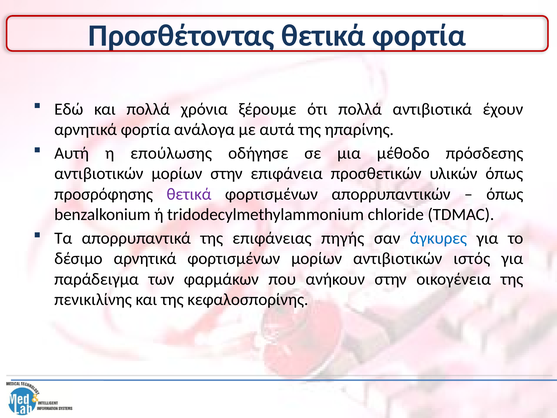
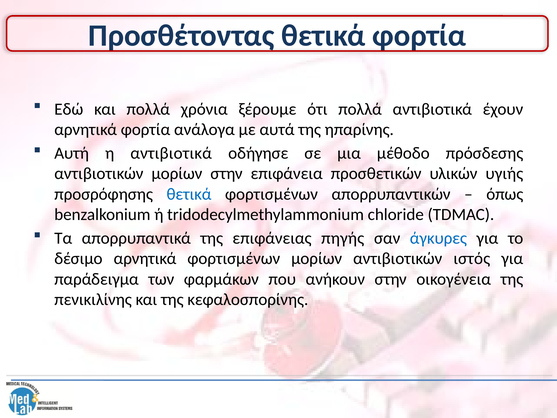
η επούλωσης: επούλωσης -> αντιβιοτικά (171, 153)
υλικών όπως: όπως -> υγιής (504, 174)
θετικά colour: purple -> blue (189, 194)
